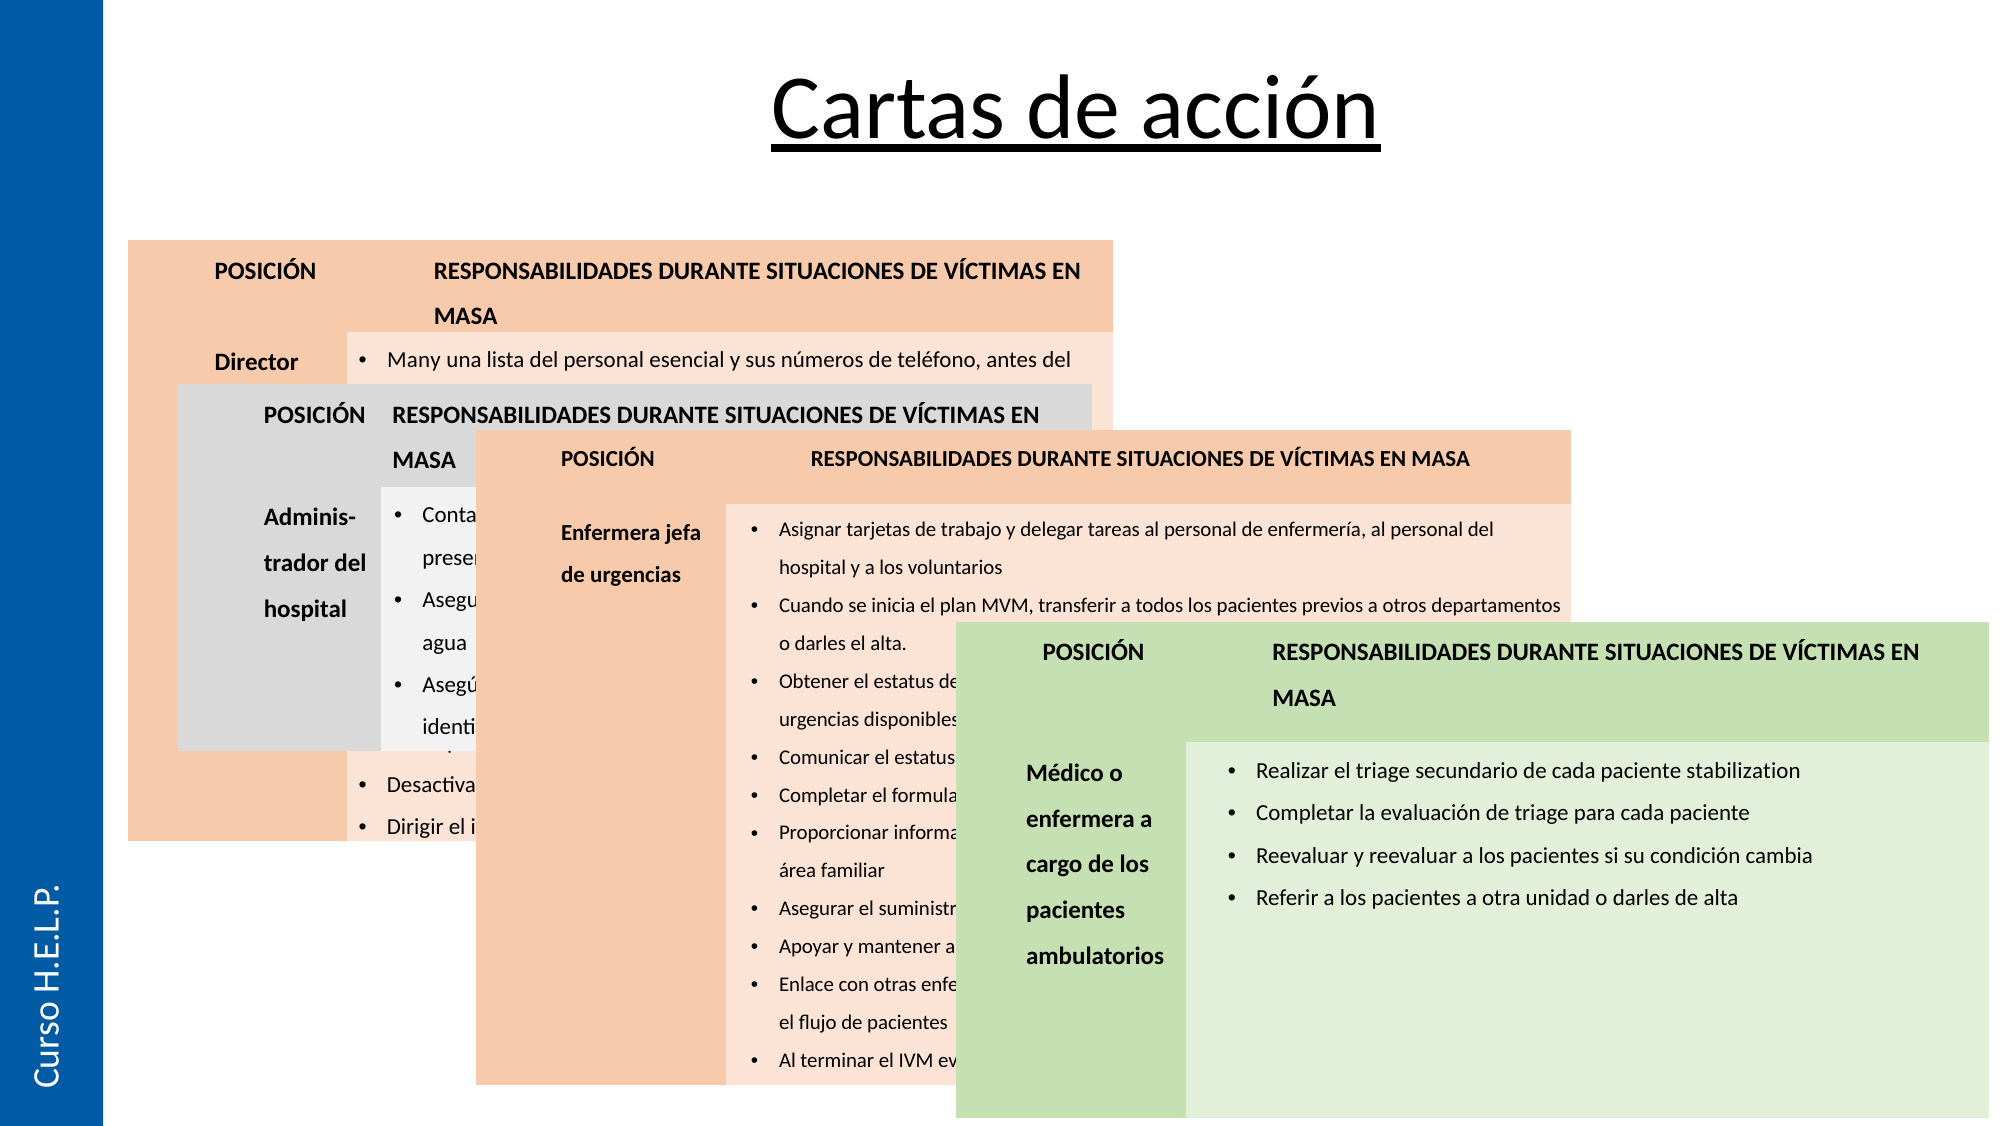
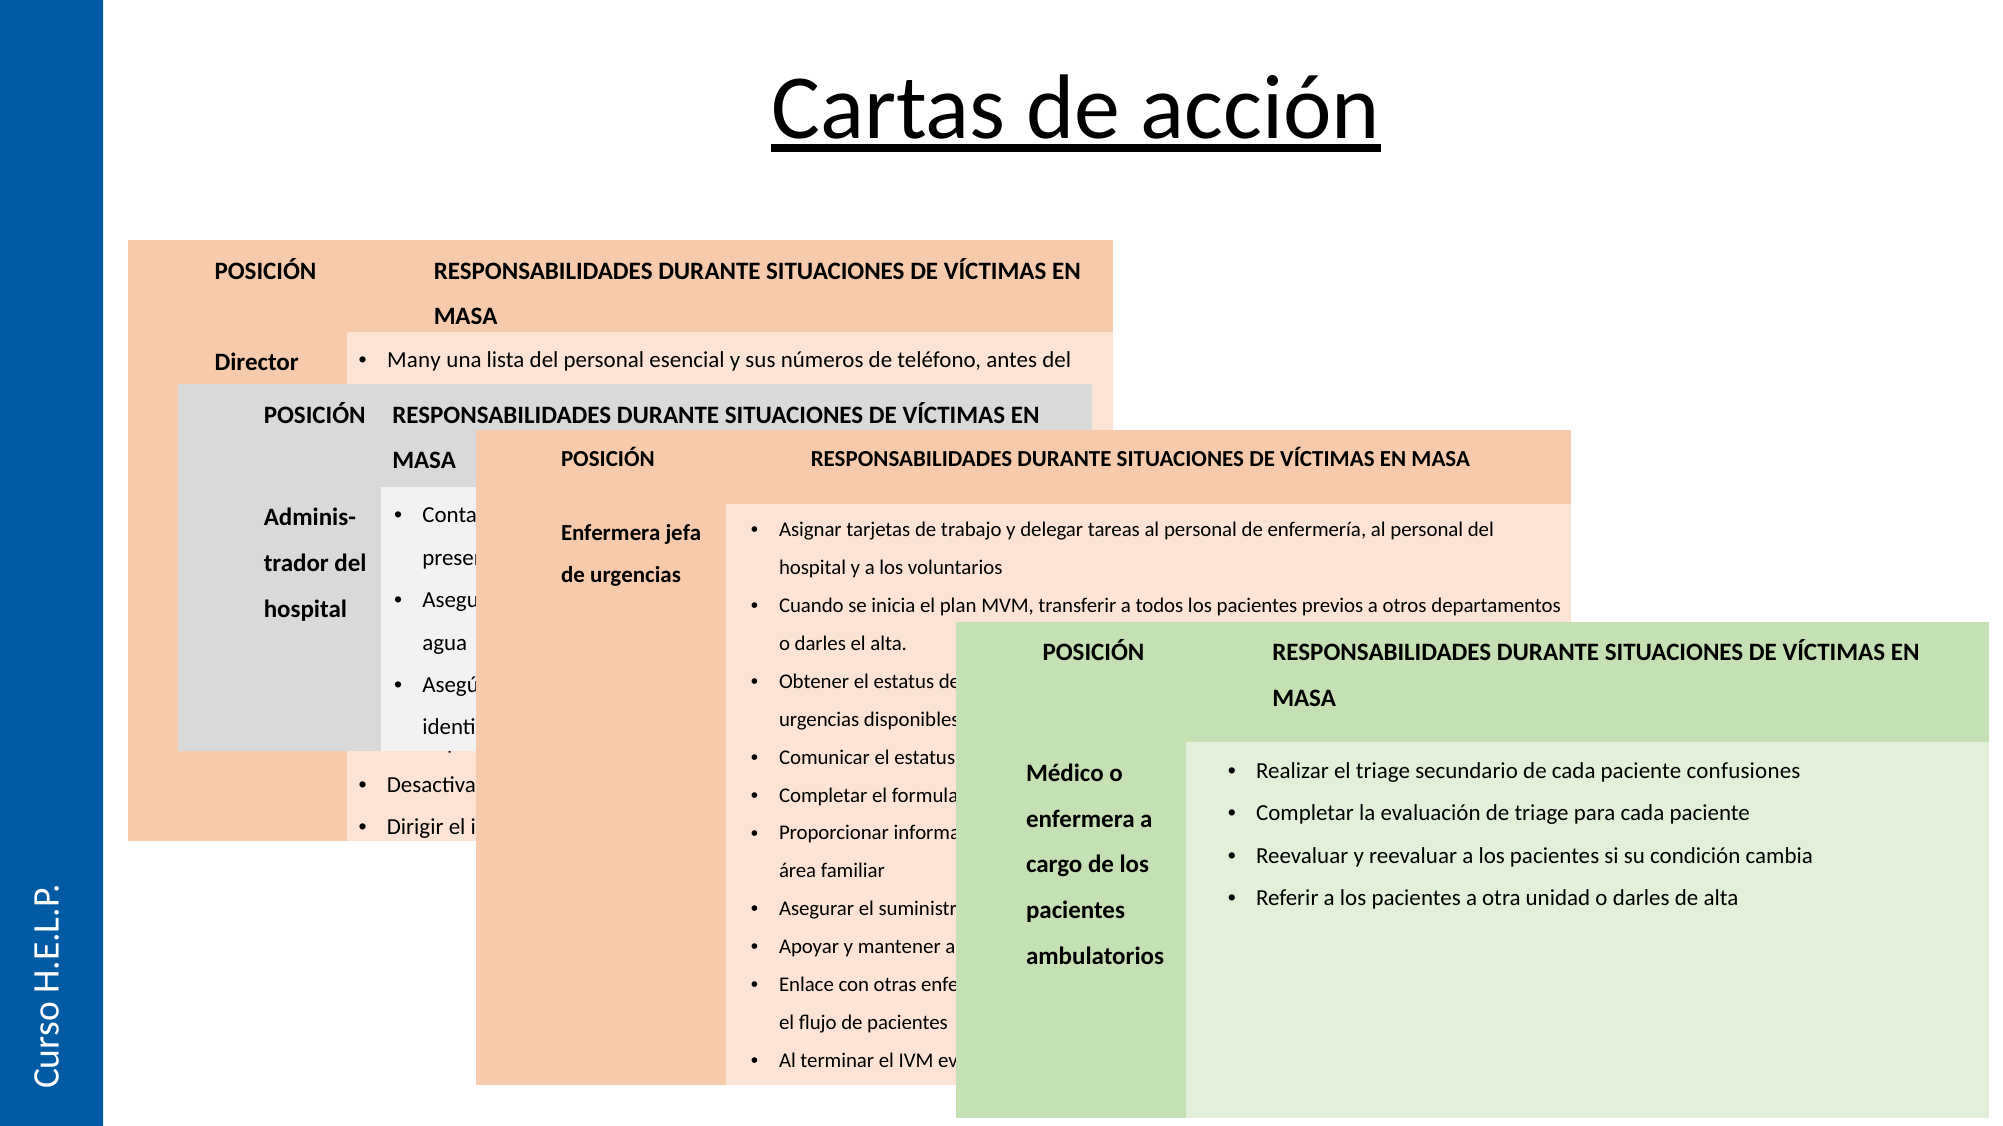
stabilization: stabilization -> confusiones (1743, 771)
